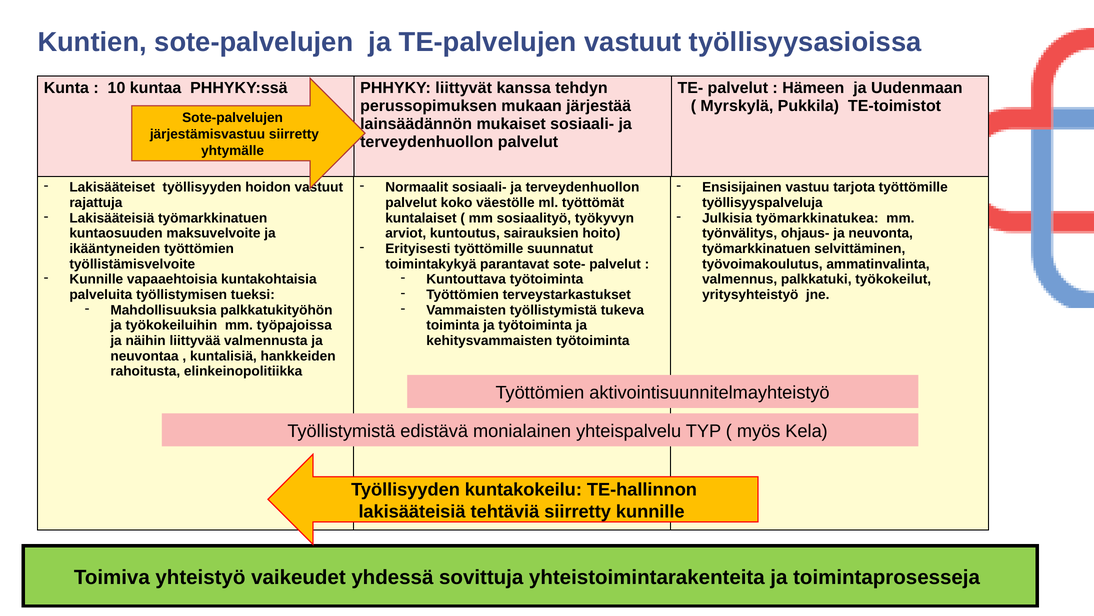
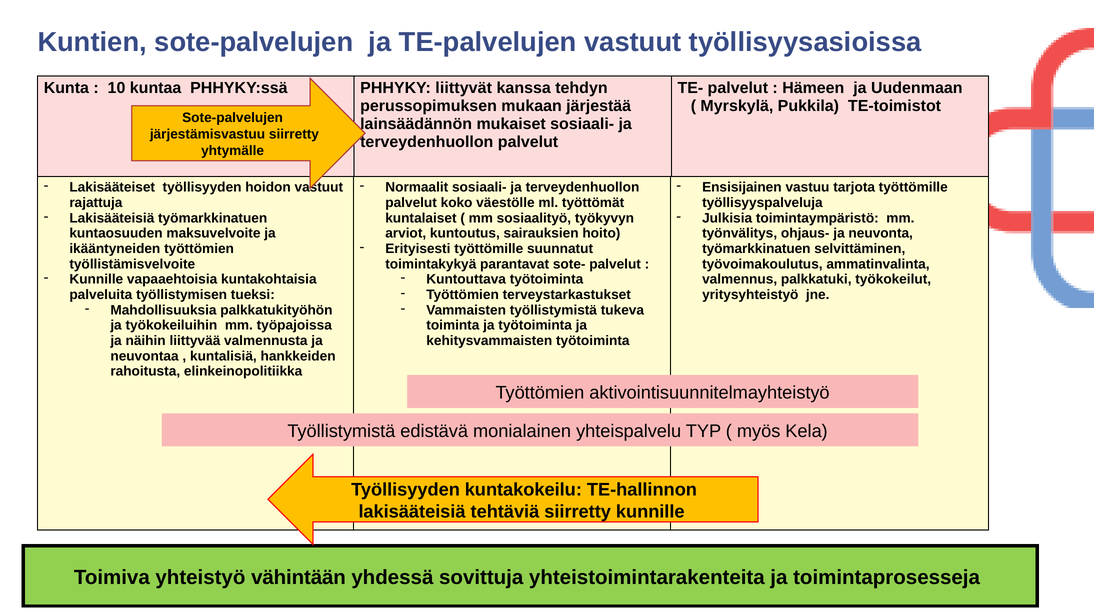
työmarkkinatukea: työmarkkinatukea -> toimintaympäristö (817, 218)
vaikeudet: vaikeudet -> vähintään (298, 577)
